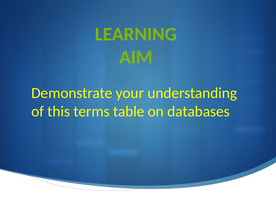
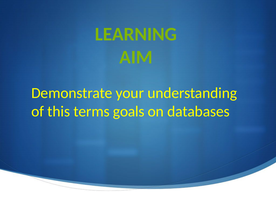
table: table -> goals (129, 111)
